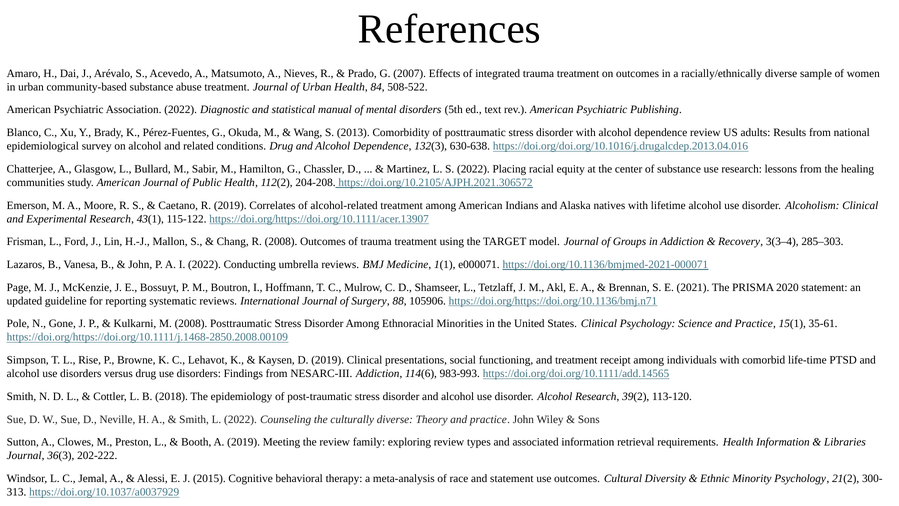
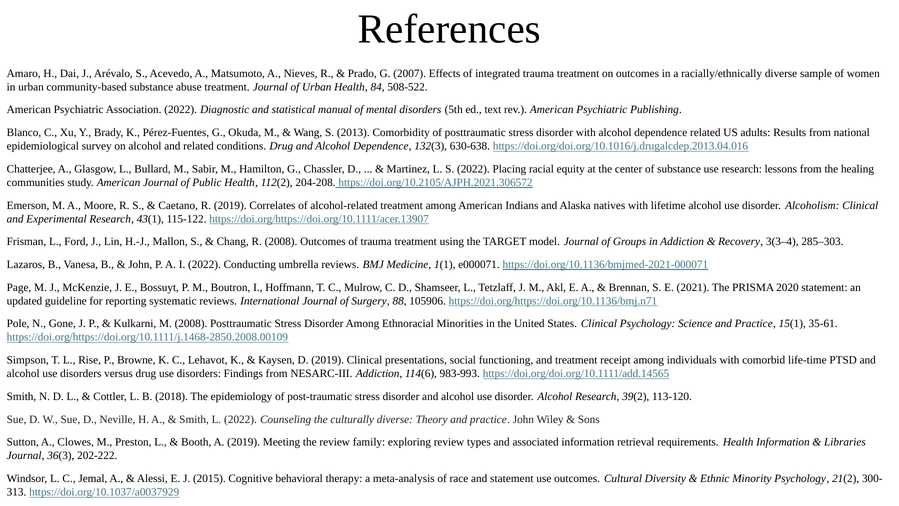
dependence review: review -> related (705, 132)
